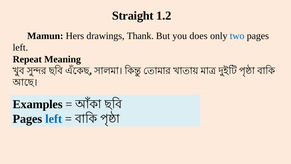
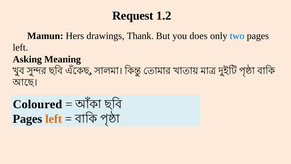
Straight: Straight -> Request (133, 16)
Repeat: Repeat -> Asking (27, 59)
Examples: Examples -> Coloured (38, 104)
left colour: blue -> orange (54, 119)
